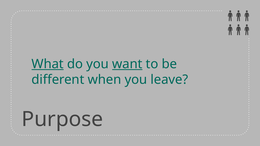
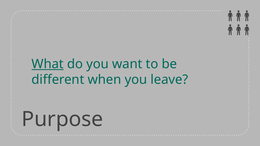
want underline: present -> none (127, 64)
